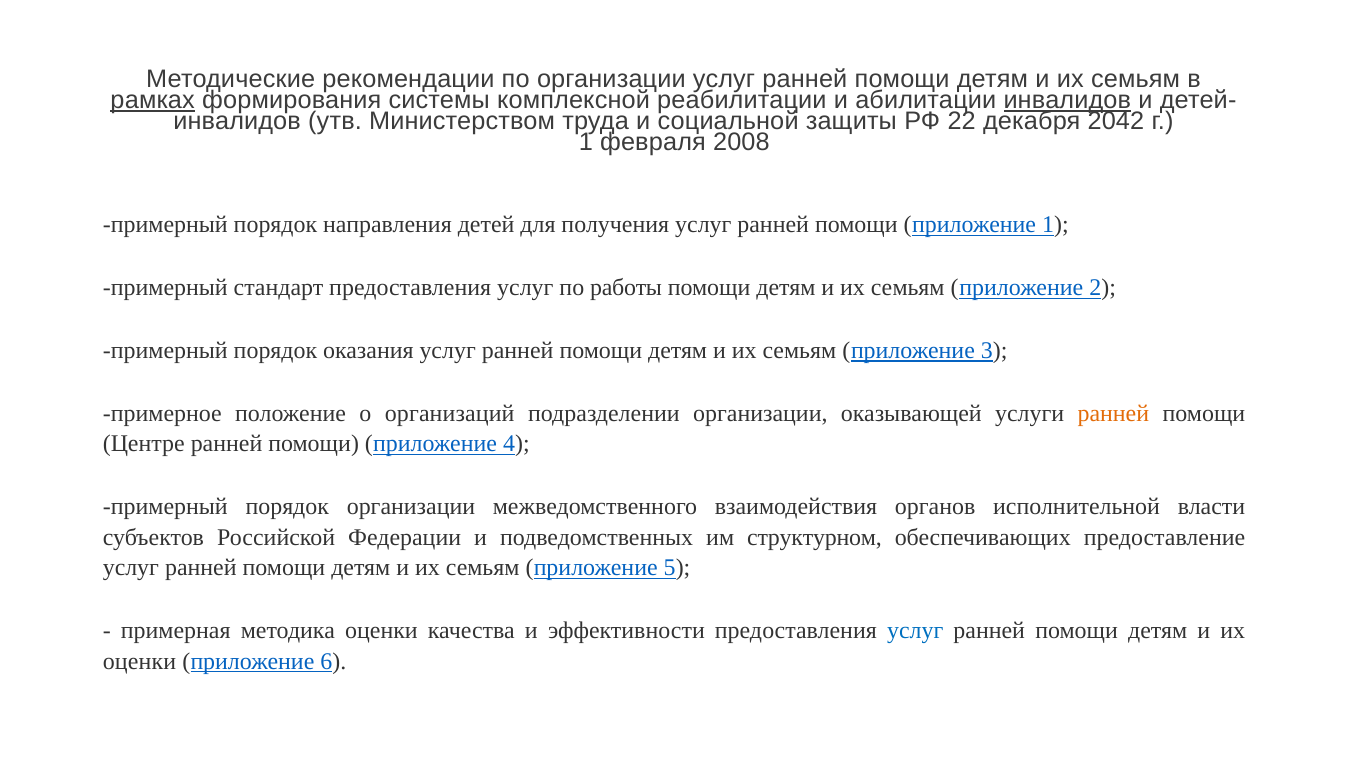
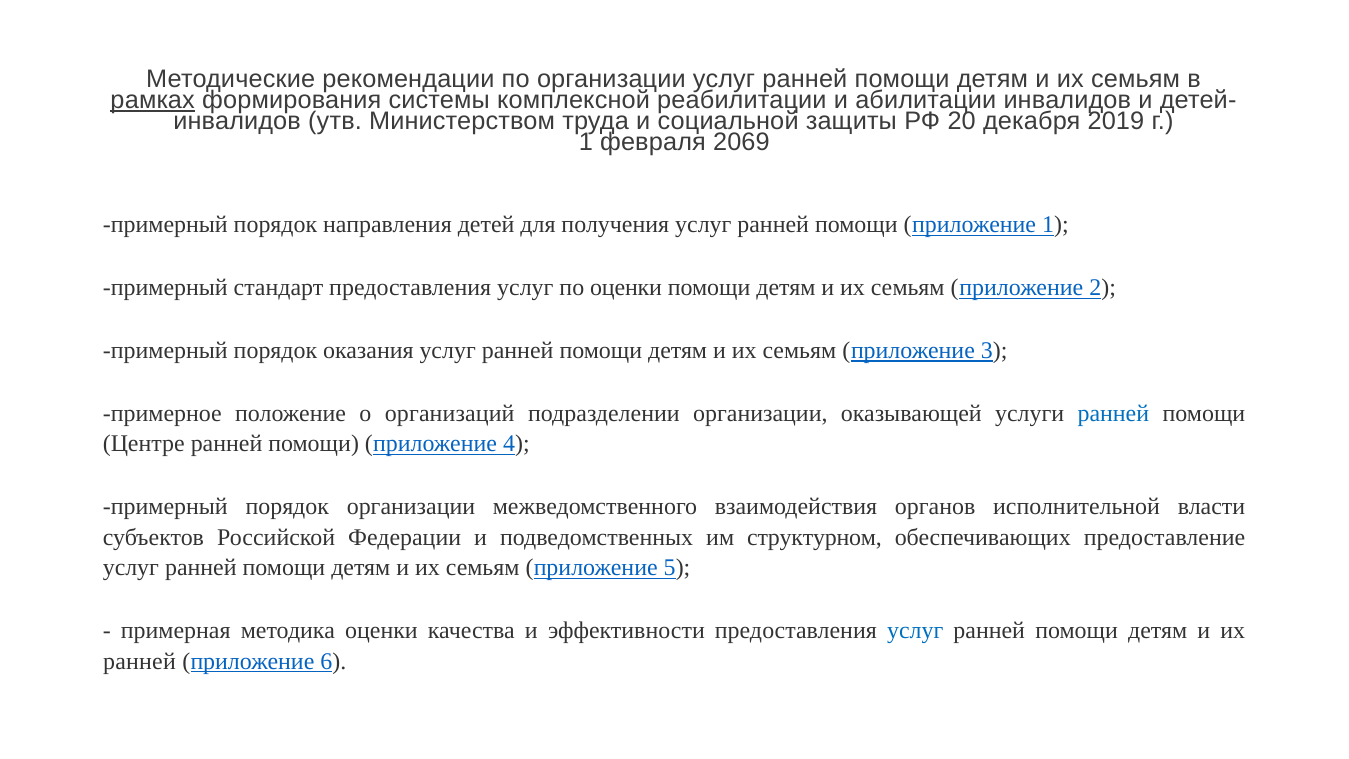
инвалидов underline: present -> none (1067, 100)
22: 22 -> 20 (962, 121)
2042: 2042 -> 2019 (1116, 121)
2008: 2008 -> 2069 (741, 142)
по работы: работы -> оценки (626, 288)
ранней colour: orange -> blue (1113, 413)
оценки: оценки -> ранней (140, 661)
